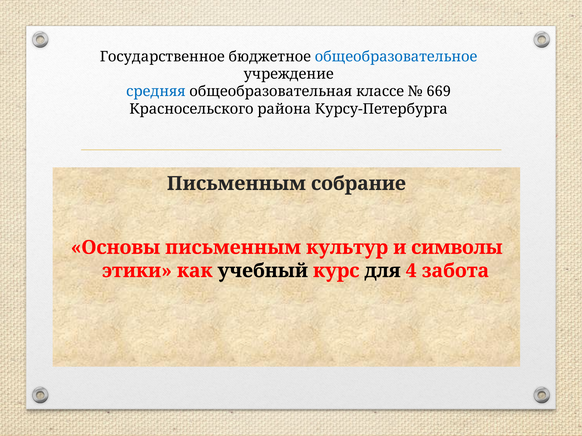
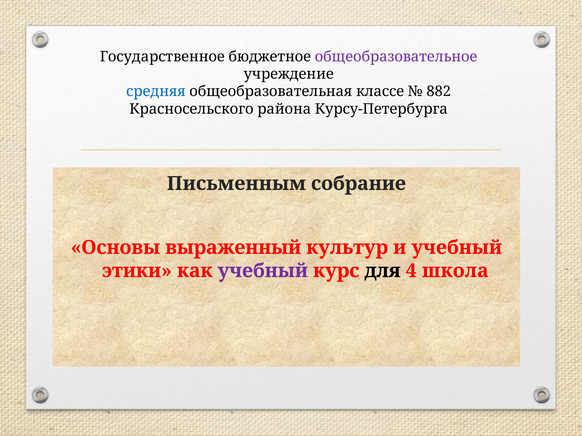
общеобразовательное colour: blue -> purple (396, 57)
669: 669 -> 882 (439, 92)
Основы письменным: письменным -> выраженный (233, 248)
и символы: символы -> учебный (457, 248)
учебный colour: black -> purple (263, 271)
забота: забота -> школа (455, 271)
